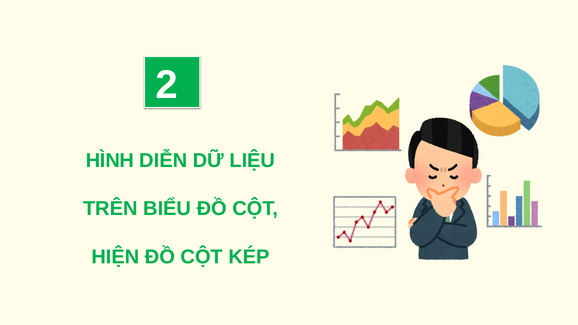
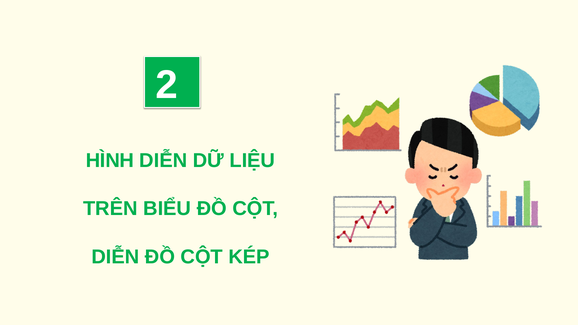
HIỆN: HIỆN -> DIỄN (115, 257)
